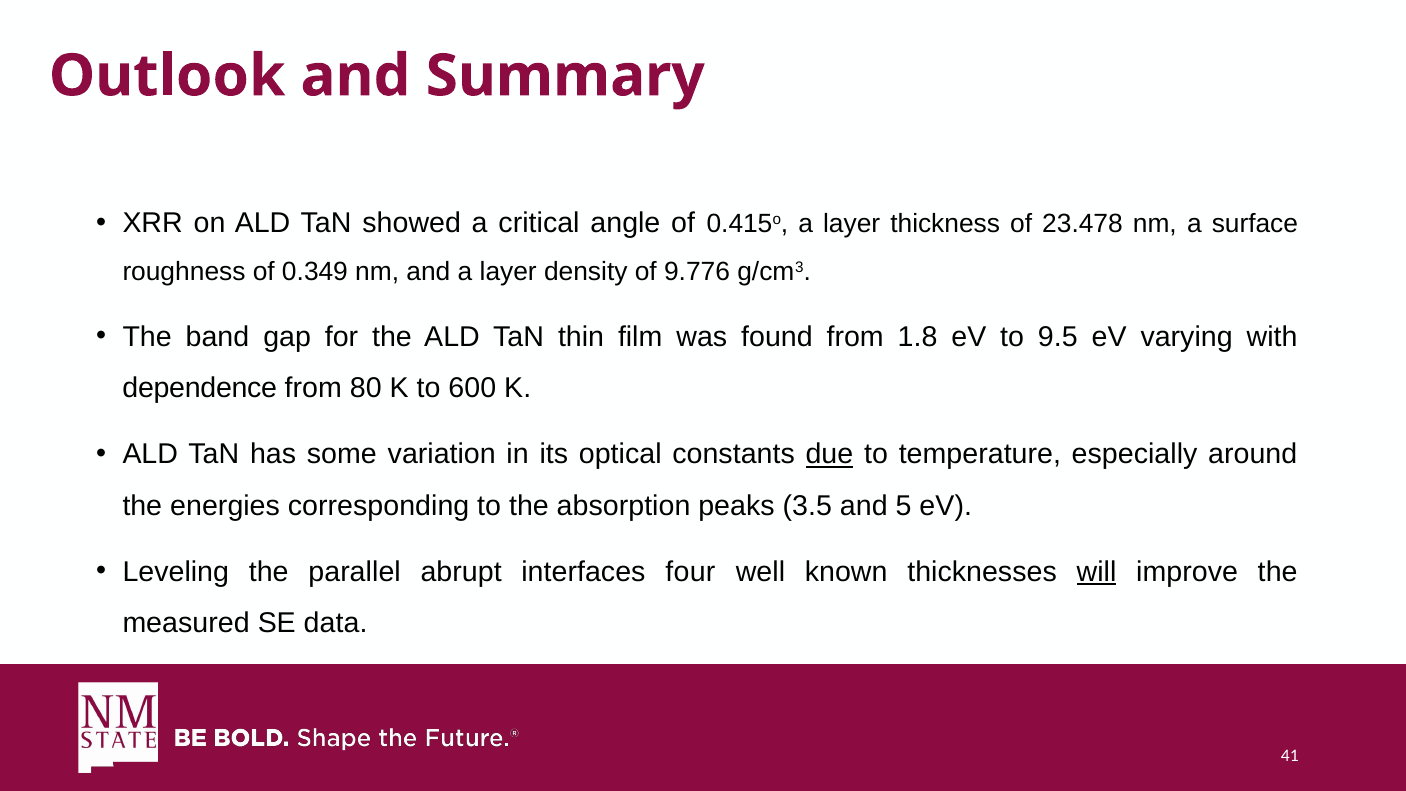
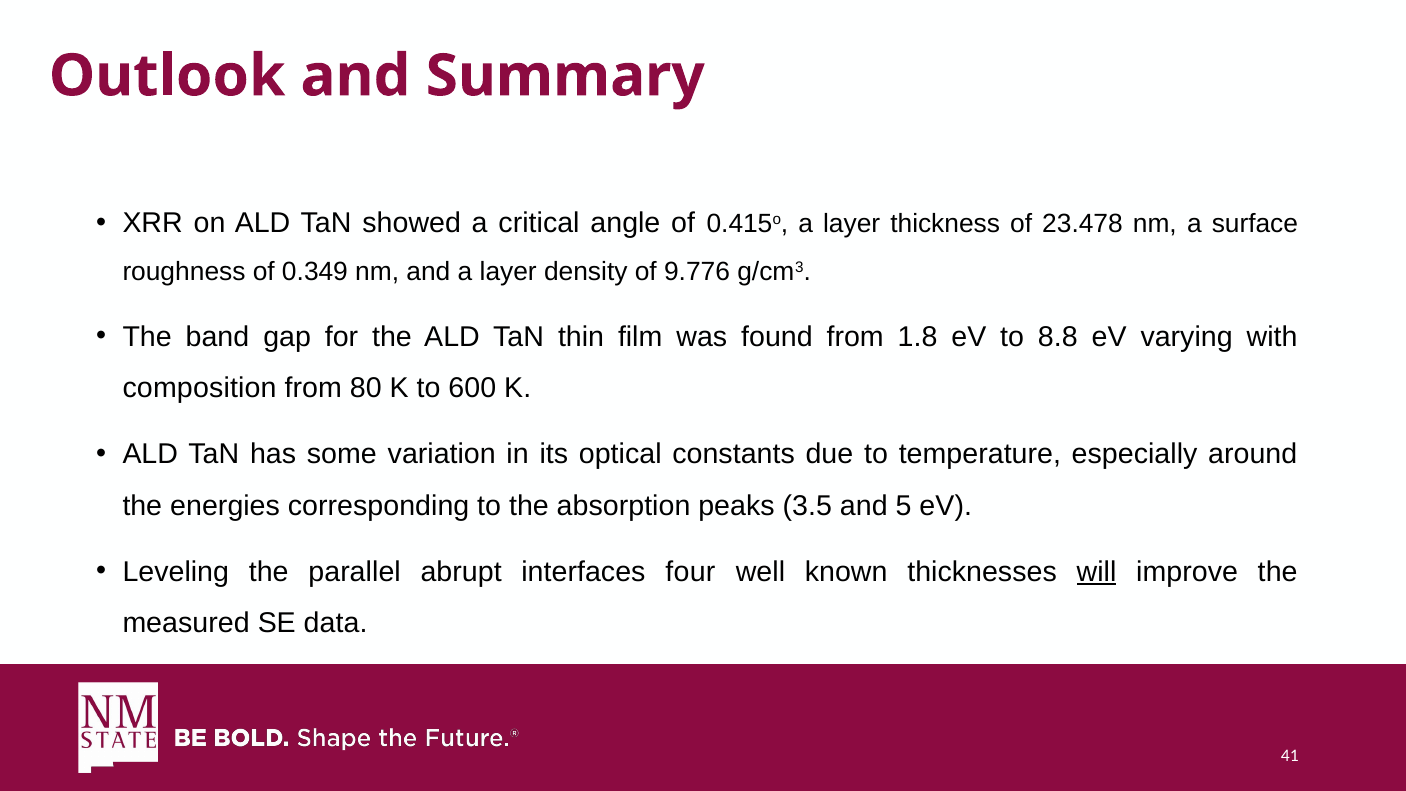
9.5: 9.5 -> 8.8 (1058, 337)
dependence: dependence -> composition (200, 388)
due underline: present -> none (829, 454)
